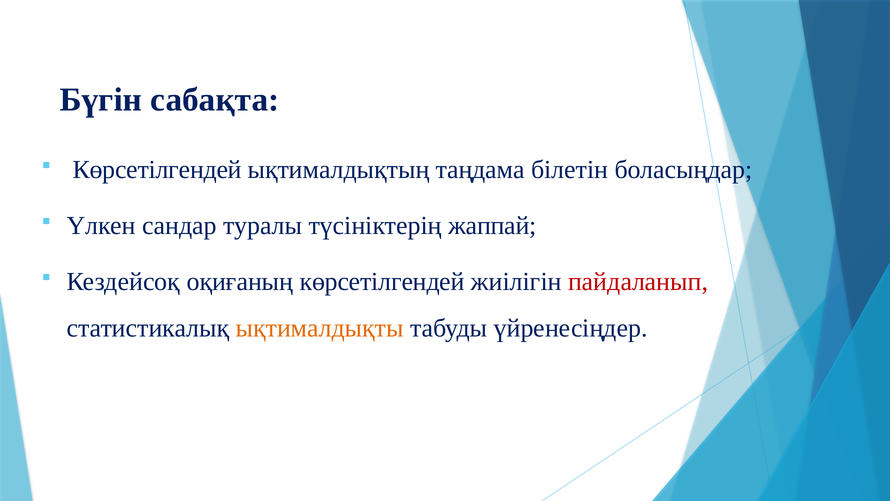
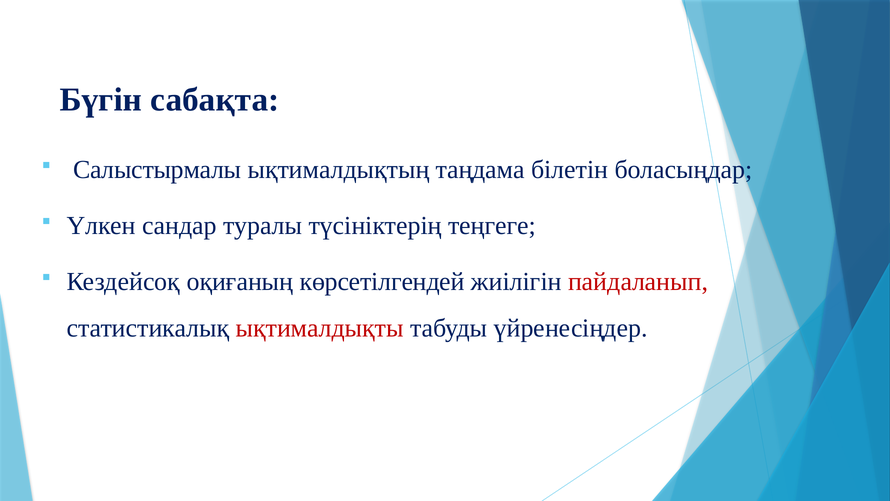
Көрсетілгендей: Көрсетілгендей -> Салыстырмалы (157, 169)
жаппай: жаппай -> теңгеге (492, 225)
ықтималдықты colour: orange -> red (320, 328)
